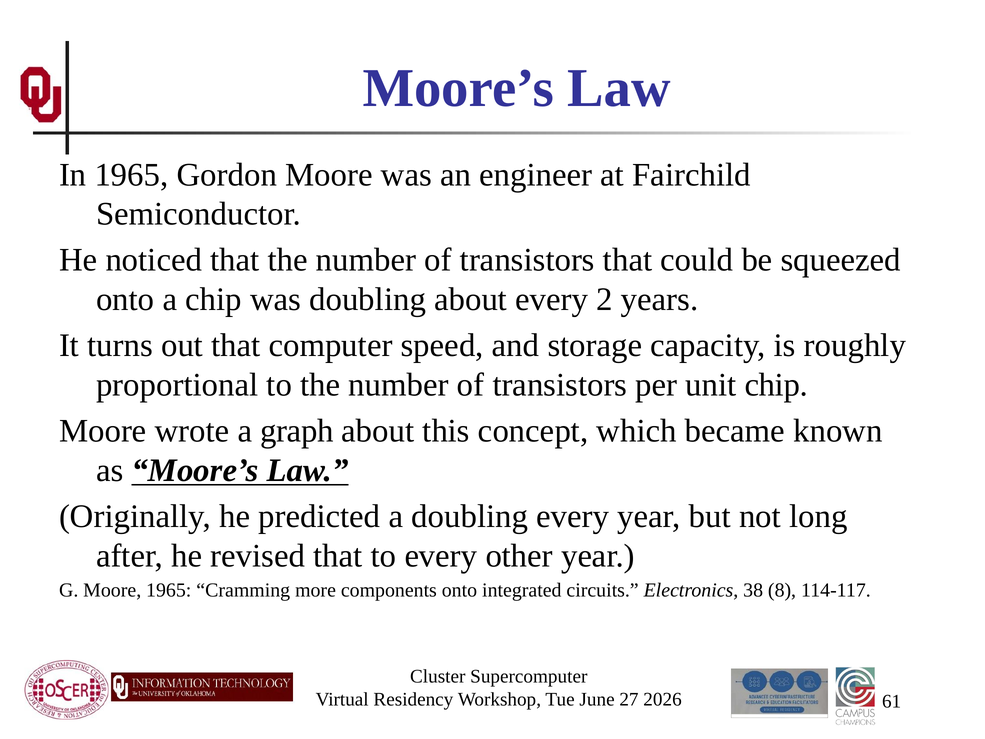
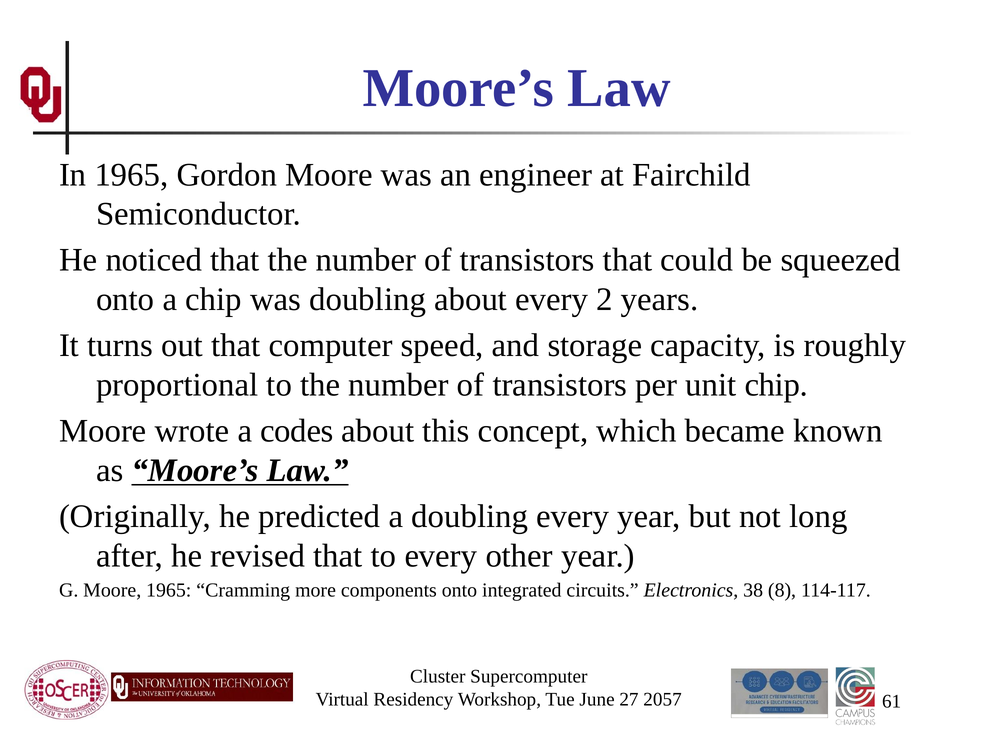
graph: graph -> codes (297, 431)
2026: 2026 -> 2057 (663, 699)
